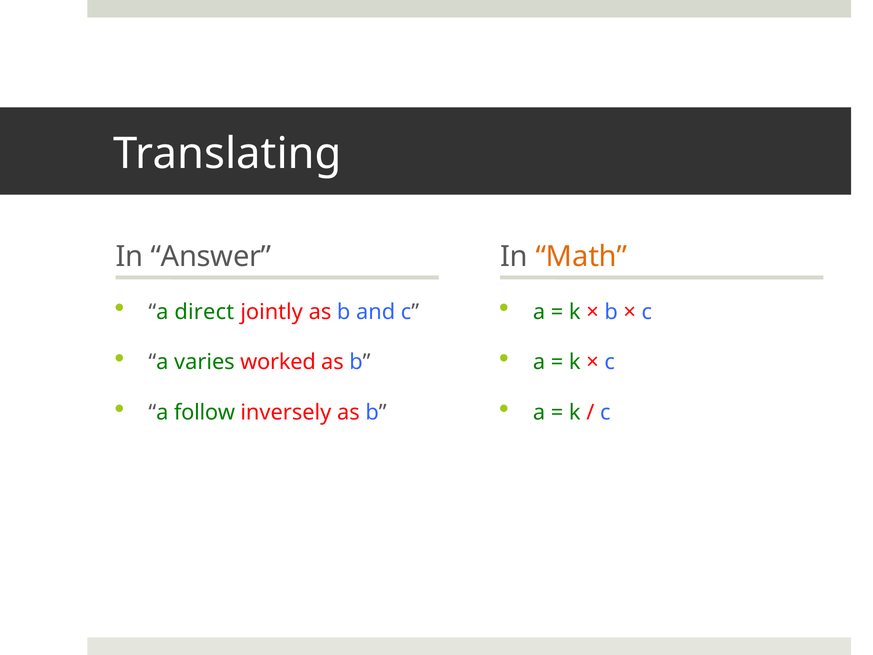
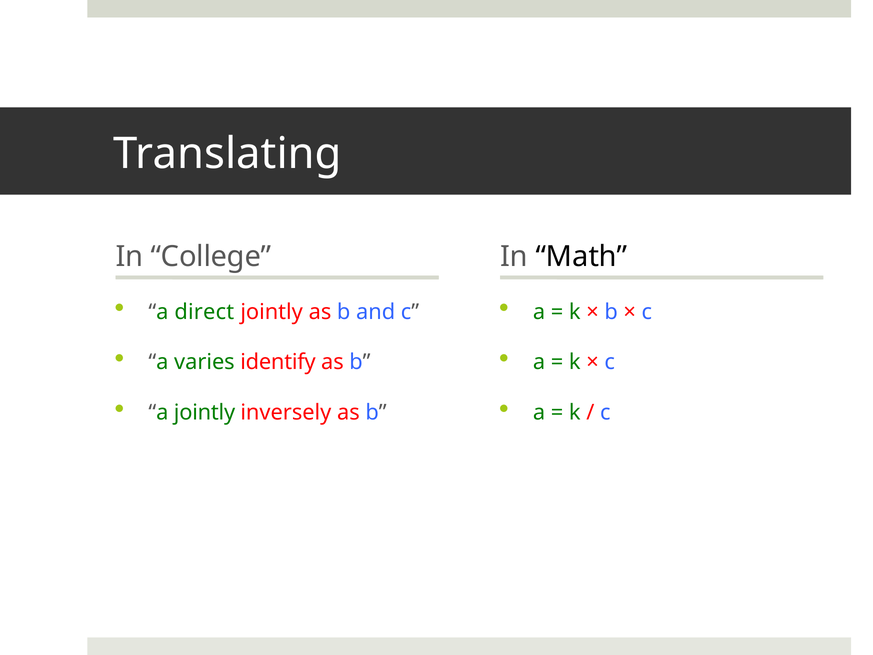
Answer: Answer -> College (211, 257)
Math colour: orange -> black (581, 257)
worked: worked -> identify (278, 362)
a follow: follow -> jointly (205, 413)
